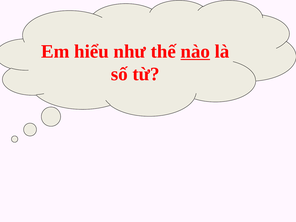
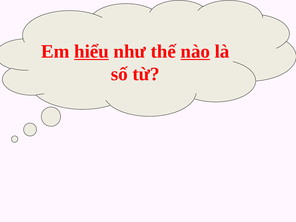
hiểu underline: none -> present (92, 51)
